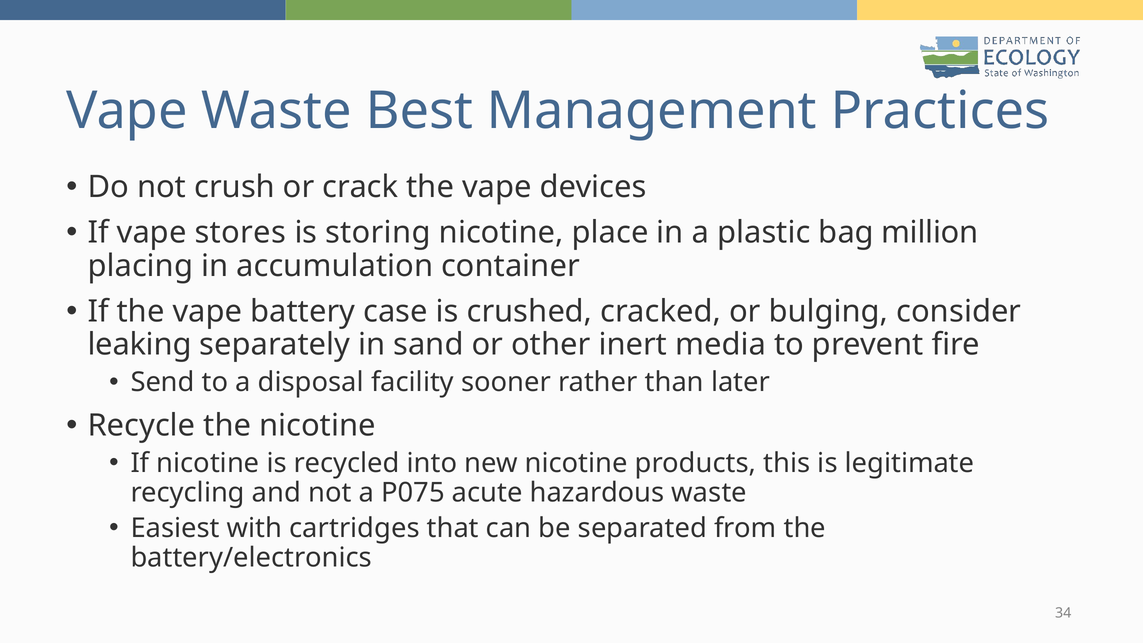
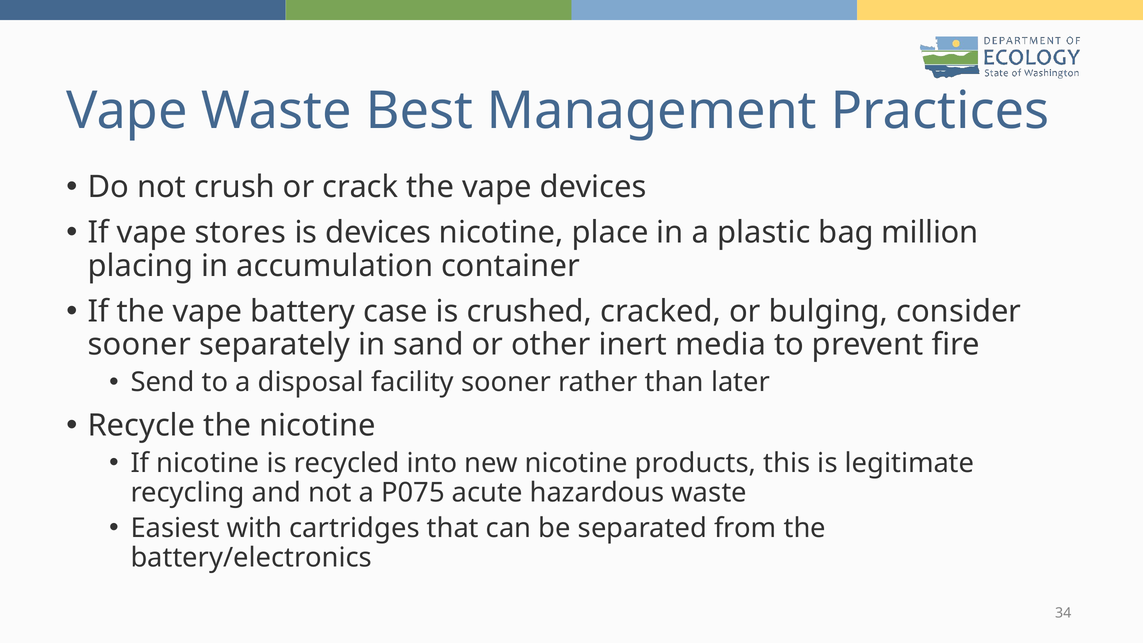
is storing: storing -> devices (378, 233)
leaking: leaking -> sooner (139, 345)
